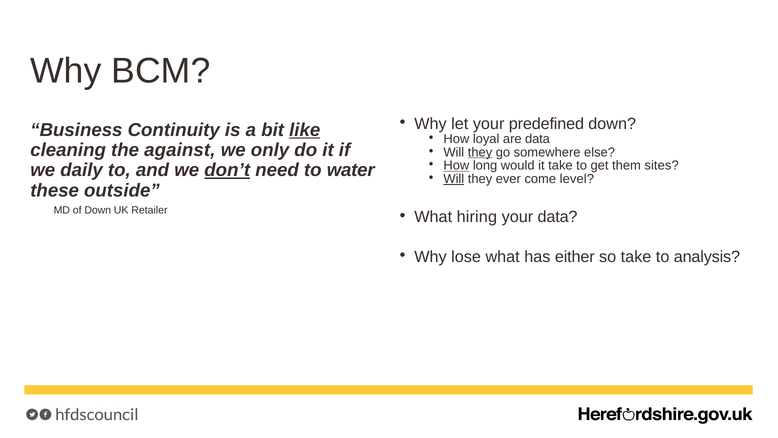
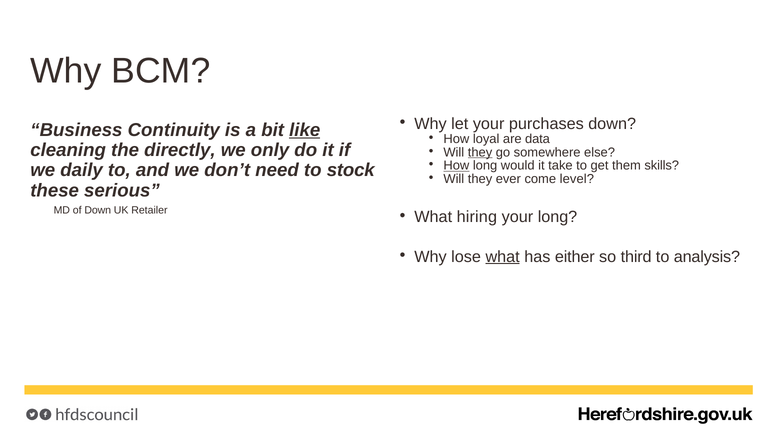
predefined: predefined -> purchases (546, 124)
against: against -> directly (180, 150)
sites: sites -> skills (662, 166)
don’t underline: present -> none (227, 170)
water: water -> stock (351, 170)
Will underline: present -> none (454, 179)
outside: outside -> serious (122, 190)
your data: data -> long (558, 217)
what underline: none -> present (503, 256)
so take: take -> third (636, 256)
